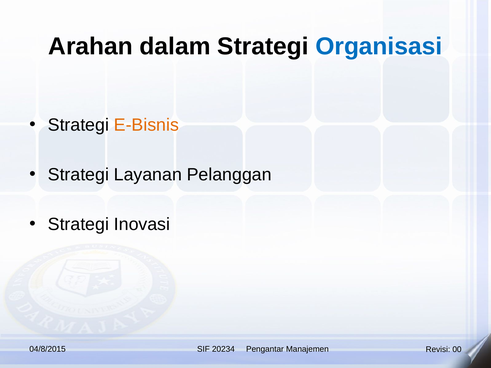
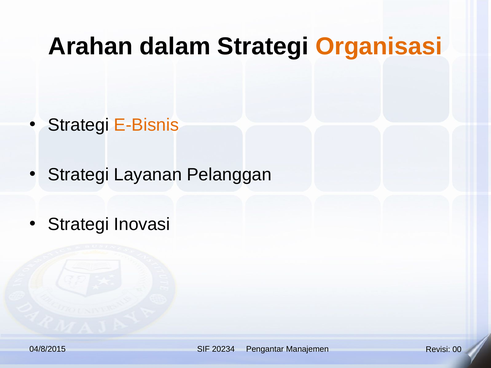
Organisasi colour: blue -> orange (379, 46)
